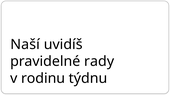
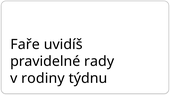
Naší: Naší -> Faře (25, 45)
rodinu: rodinu -> rodiny (43, 79)
